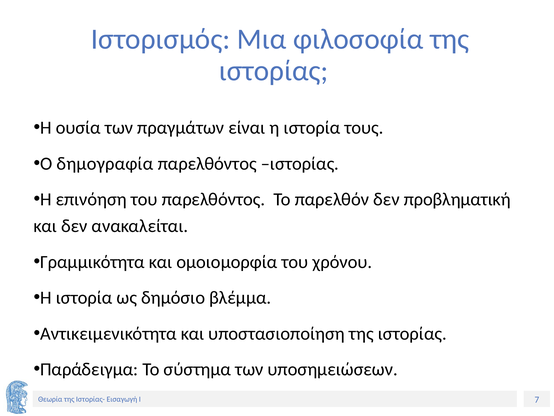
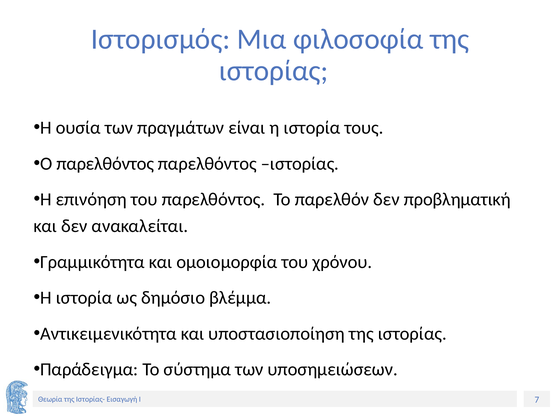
Ο δημογραφία: δημογραφία -> παρελθόντος (105, 163)
